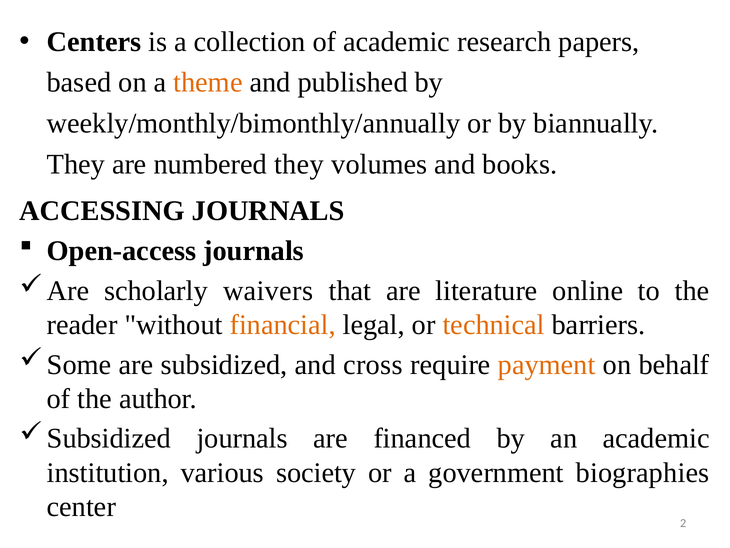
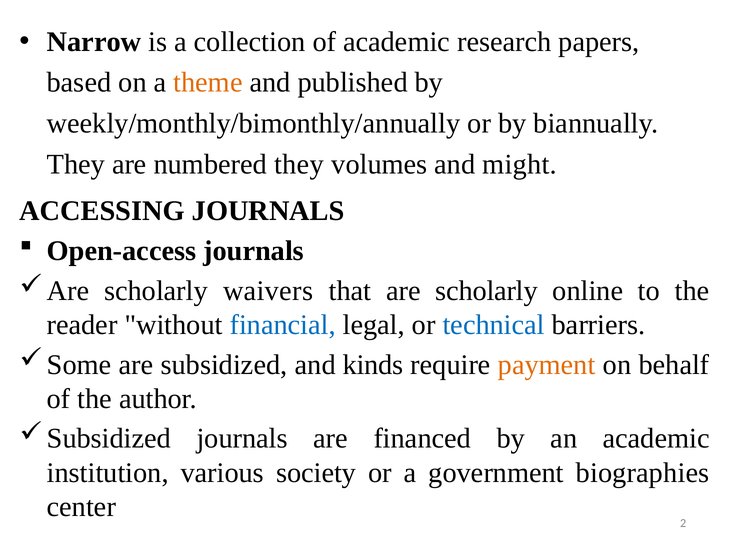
Centers: Centers -> Narrow (94, 42)
books: books -> might (520, 164)
are literature: literature -> scholarly (487, 290)
financial colour: orange -> blue (283, 325)
technical colour: orange -> blue (494, 325)
cross: cross -> kinds (373, 364)
